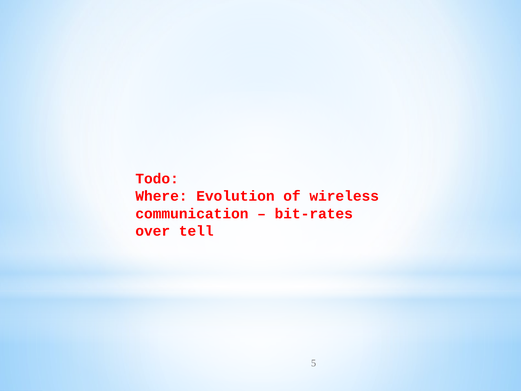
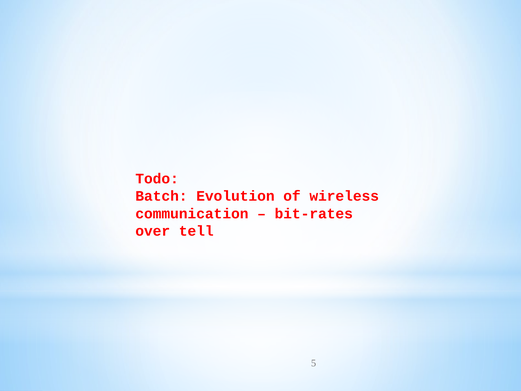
Where: Where -> Batch (161, 196)
